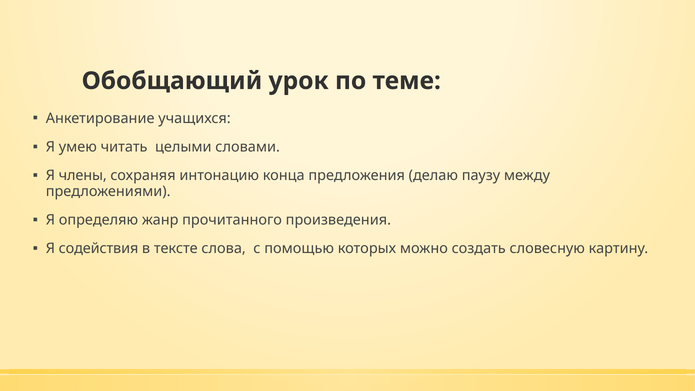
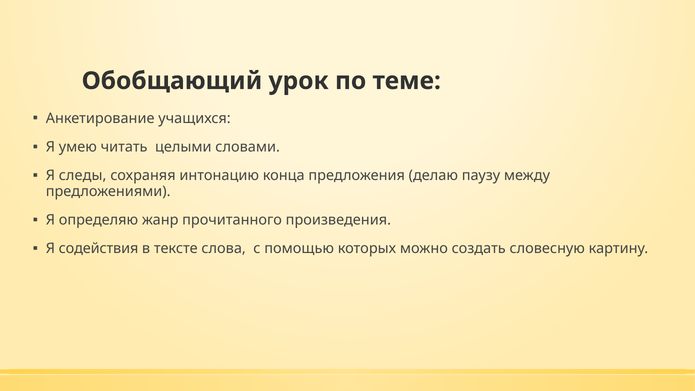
члены: члены -> следы (83, 176)
